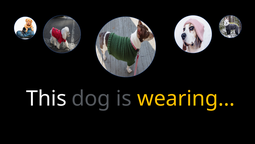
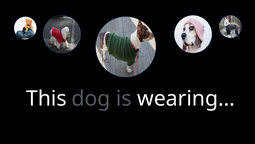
wearing… colour: yellow -> white (186, 98)
